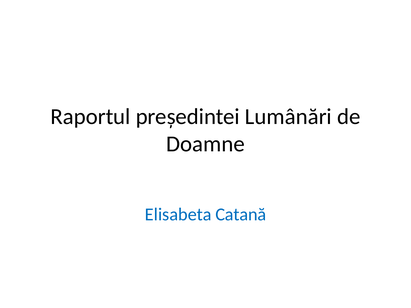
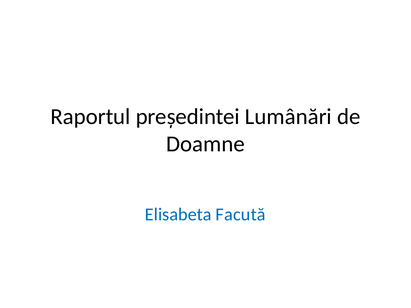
Catană: Catană -> Facută (241, 215)
